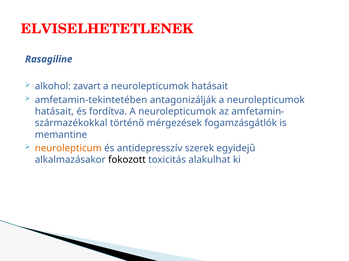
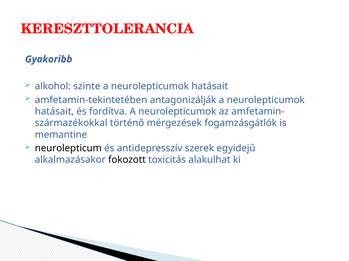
ELVISELHETETLENEK: ELVISELHETETLENEK -> KERESZTTOLERANCIA (107, 29)
Rasagiline: Rasagiline -> Gyakoribb (49, 59)
zavart: zavart -> szinte (87, 87)
neurolepticum colour: orange -> black (68, 149)
